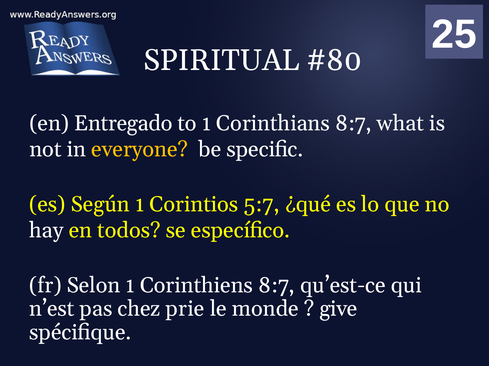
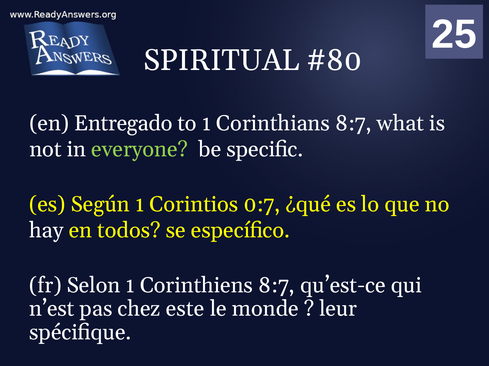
everyone colour: yellow -> light green (140, 150)
5:7: 5:7 -> 0:7 (262, 205)
prie: prie -> este (185, 309)
give: give -> leur (338, 309)
